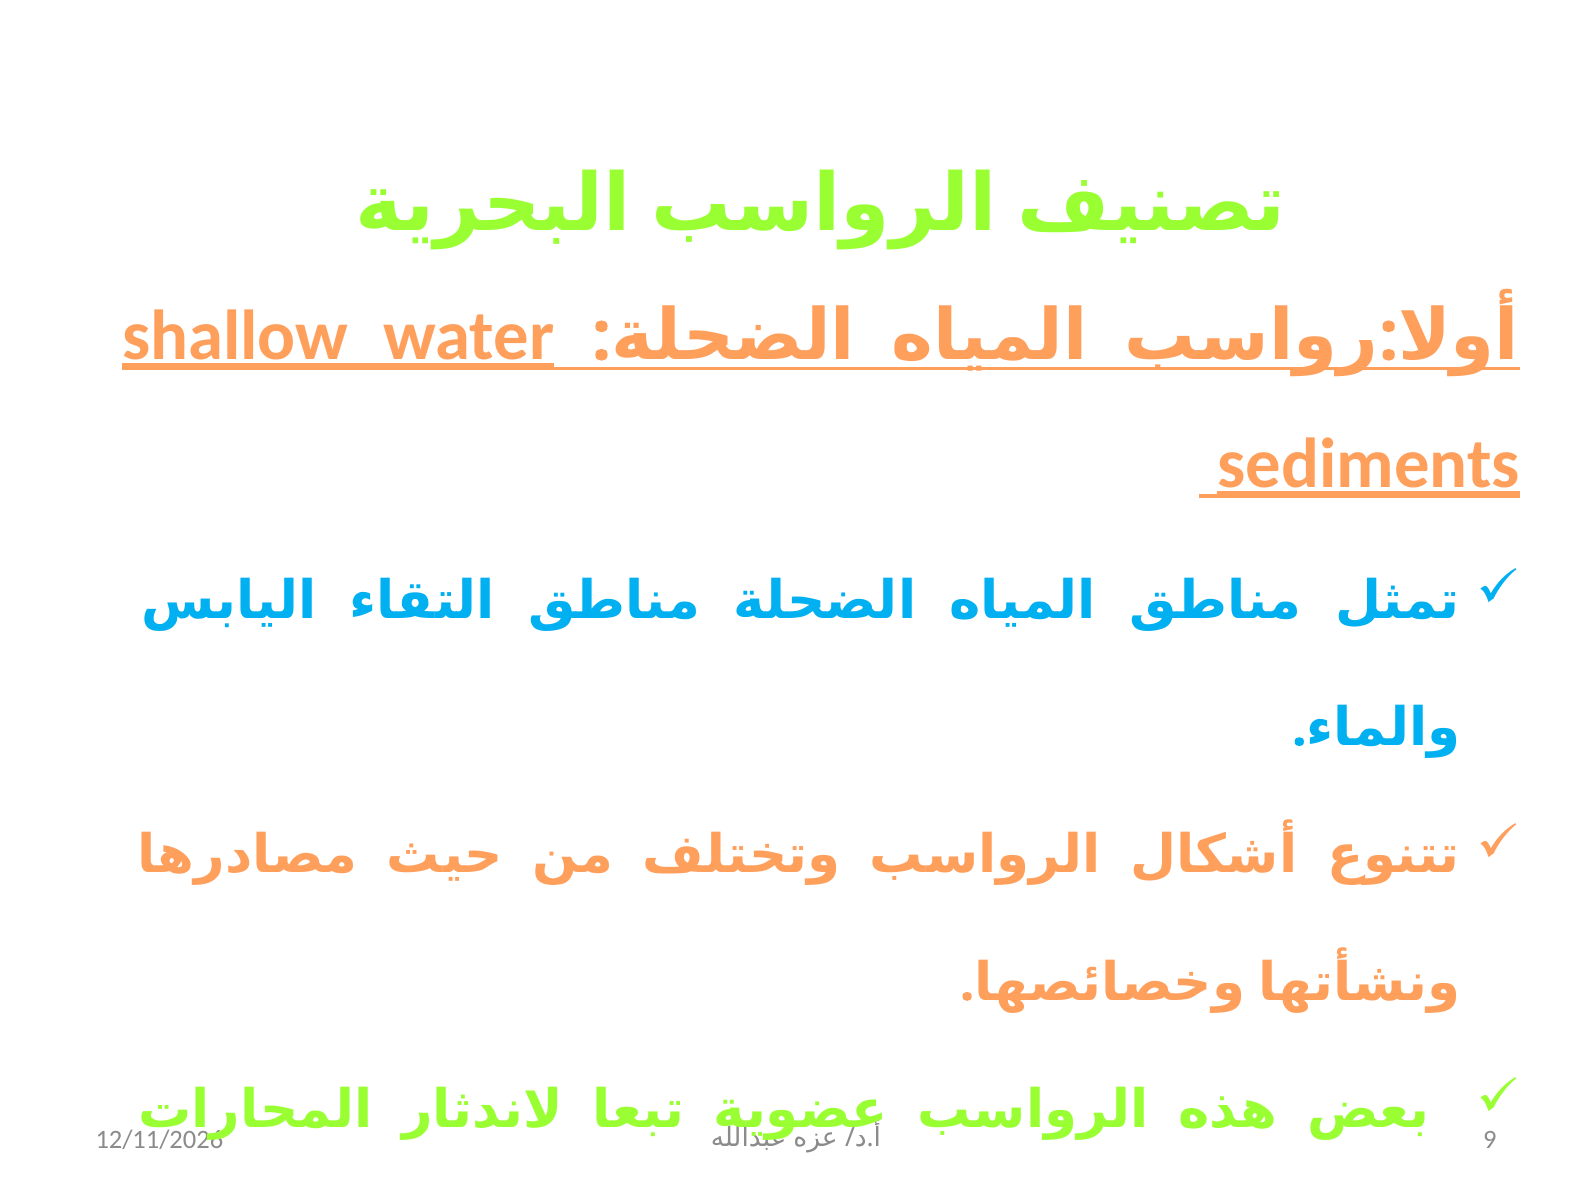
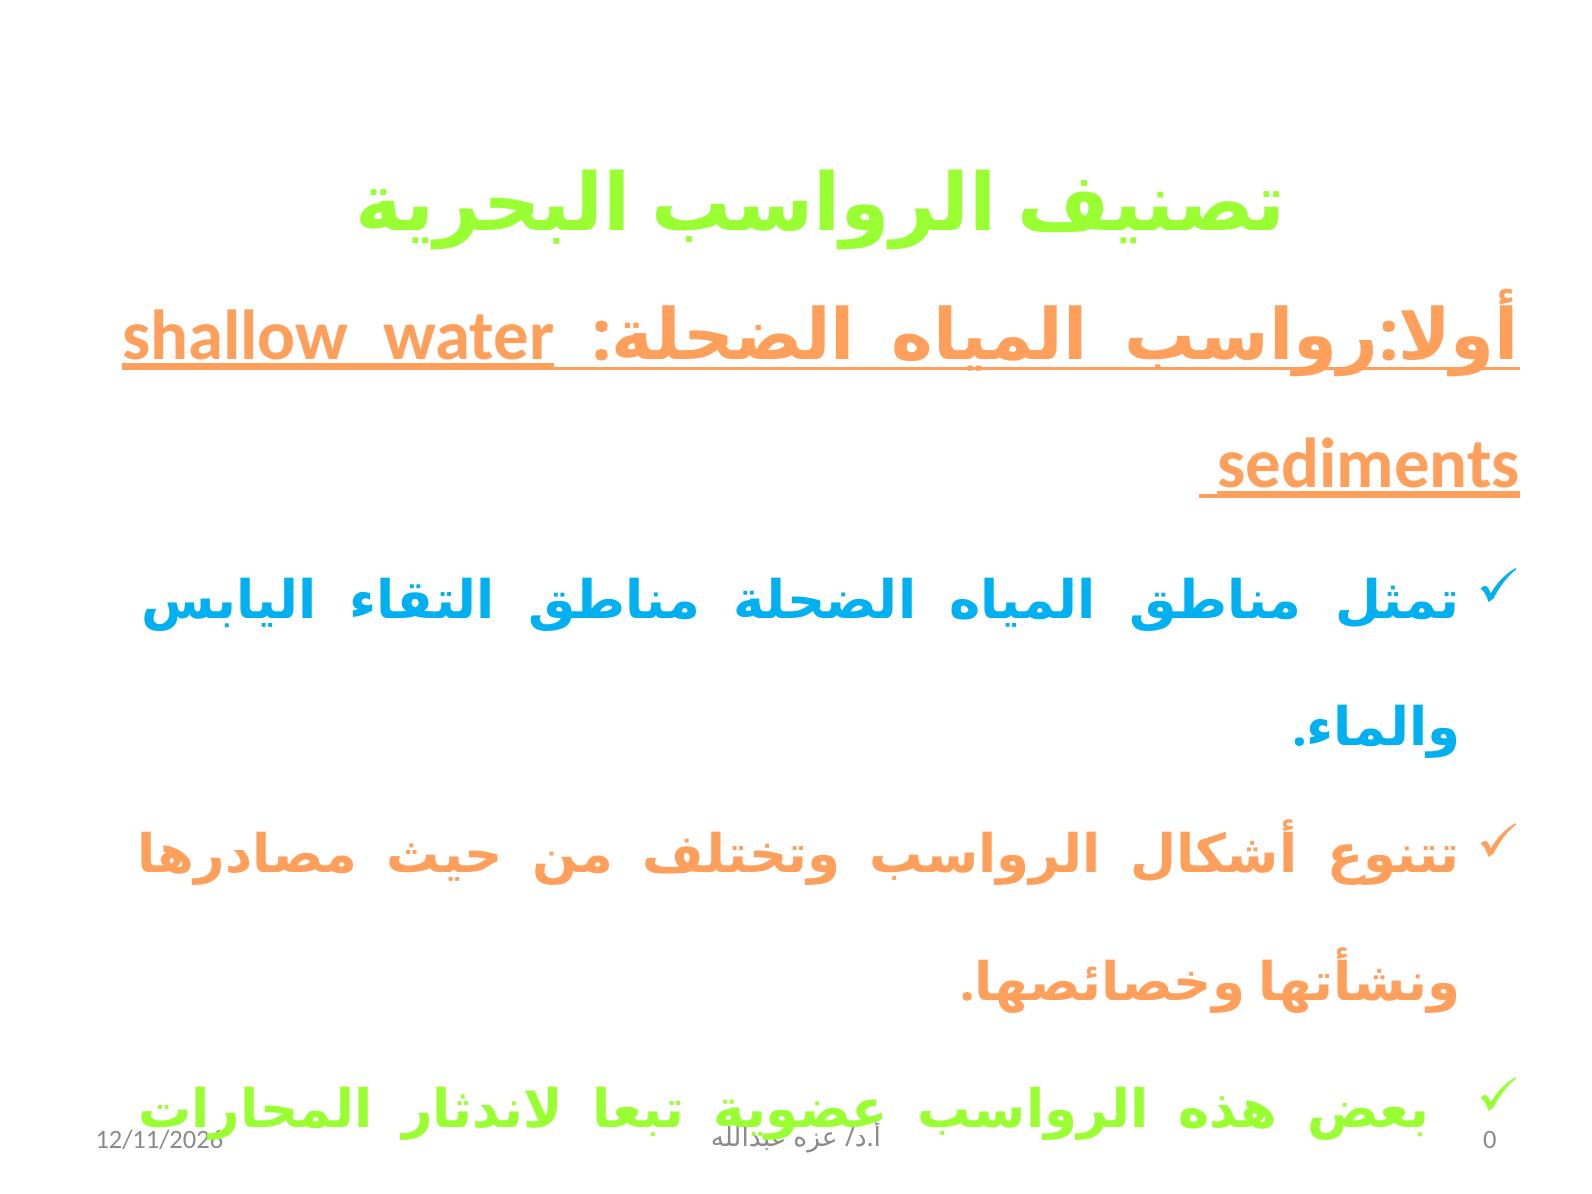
9: 9 -> 0 (1490, 1140)
